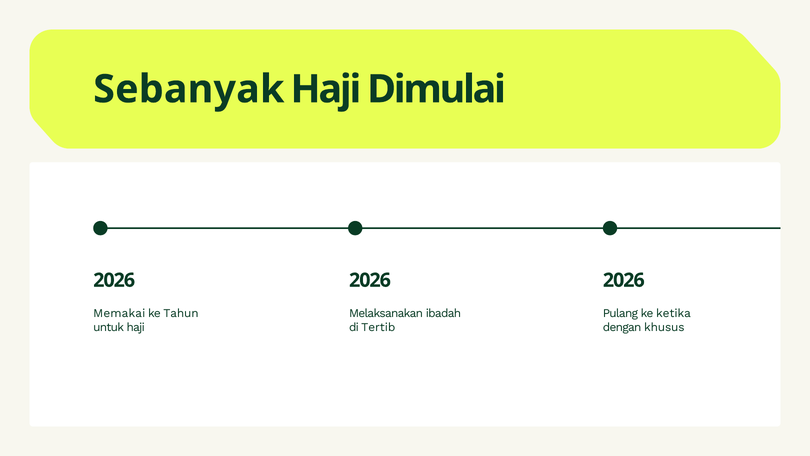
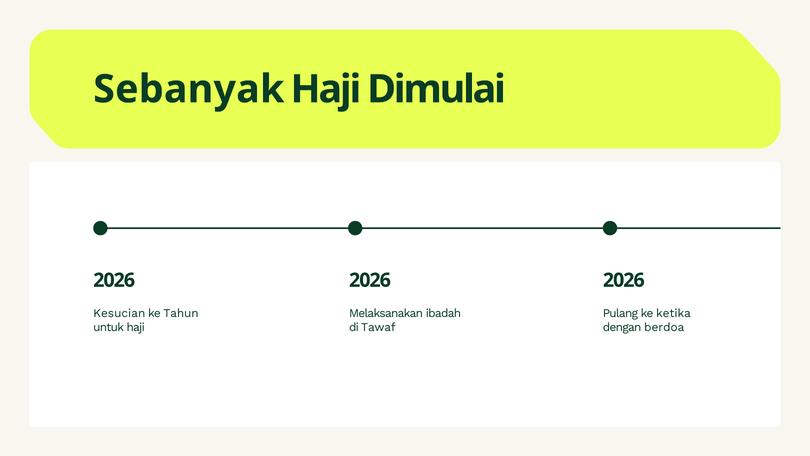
Memakai: Memakai -> Kesucian (119, 313)
Tertib: Tertib -> Tawaf (378, 327)
khusus: khusus -> berdoa (664, 327)
